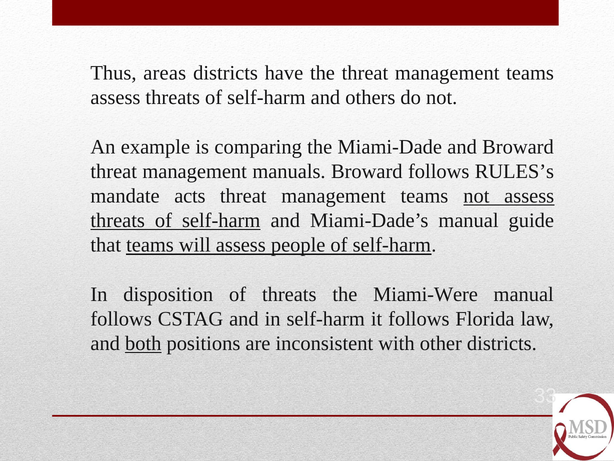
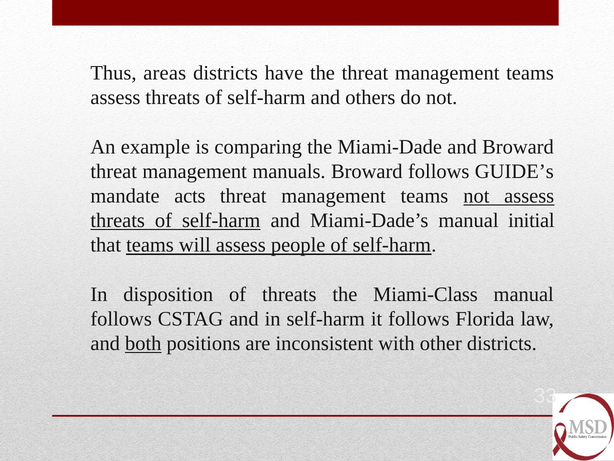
RULES’s: RULES’s -> GUIDE’s (514, 171)
guide: guide -> initial (531, 220)
Miami-Were: Miami-Were -> Miami-Class (426, 294)
